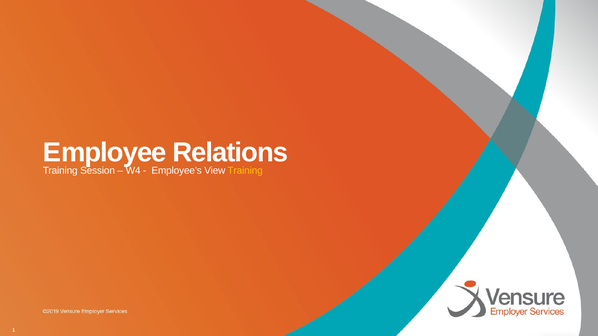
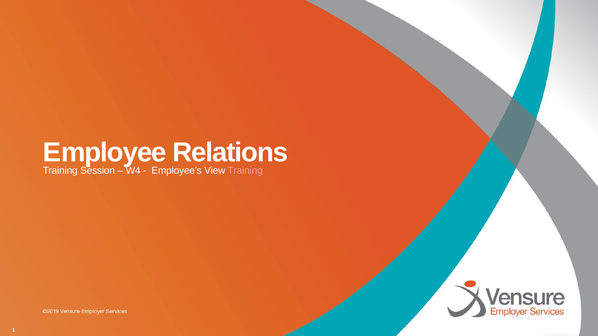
Training colour: yellow -> pink (245, 171)
